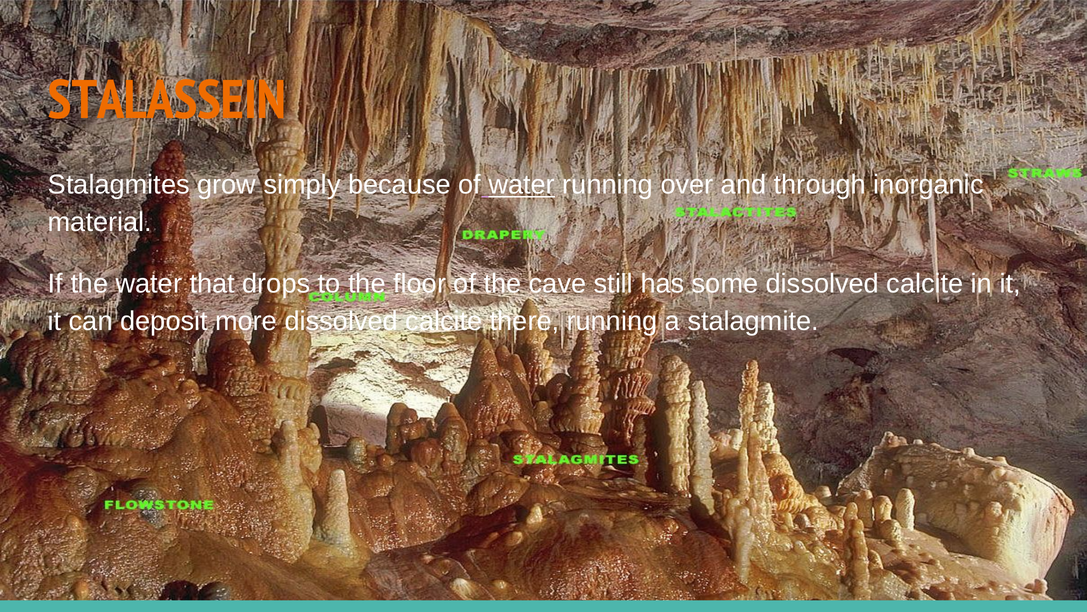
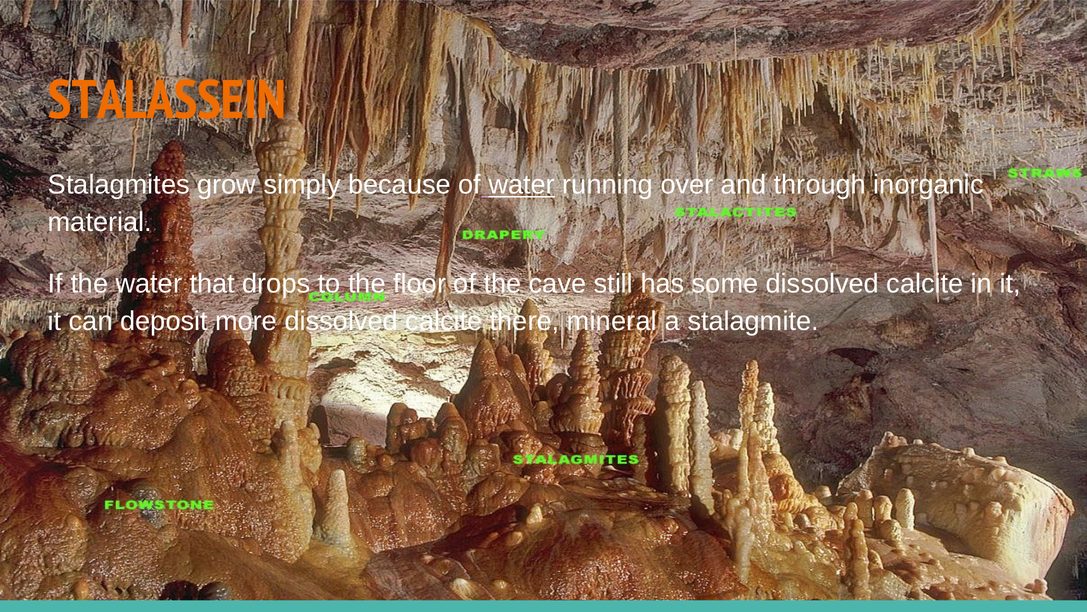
there running: running -> mineral (612, 321)
